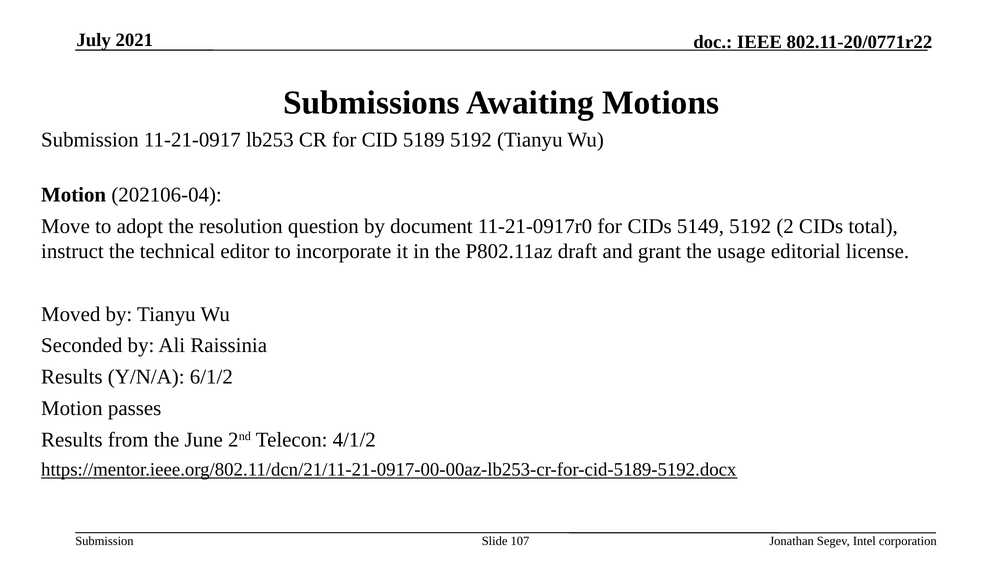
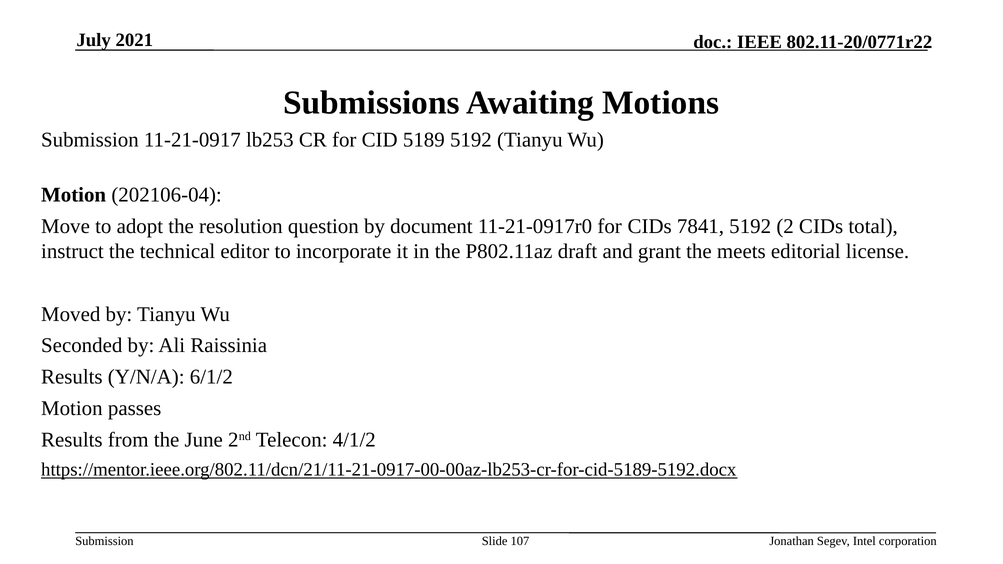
5149: 5149 -> 7841 (701, 227)
usage: usage -> meets (741, 252)
